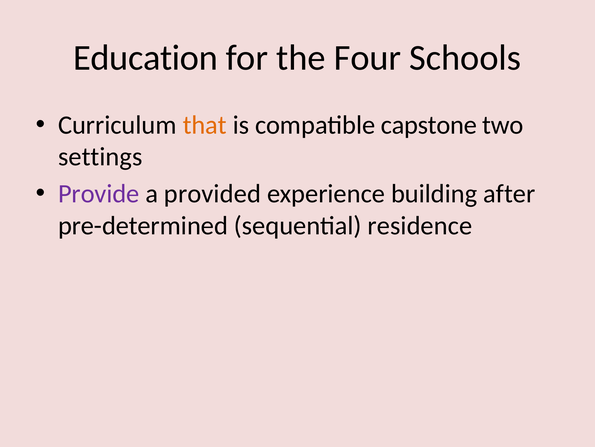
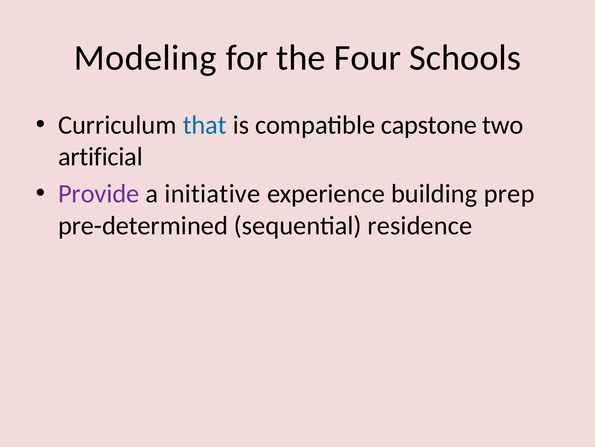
Education: Education -> Modeling (145, 58)
that colour: orange -> blue (205, 125)
settings: settings -> artificial (100, 157)
provided: provided -> initiative (212, 194)
after: after -> prep (509, 194)
